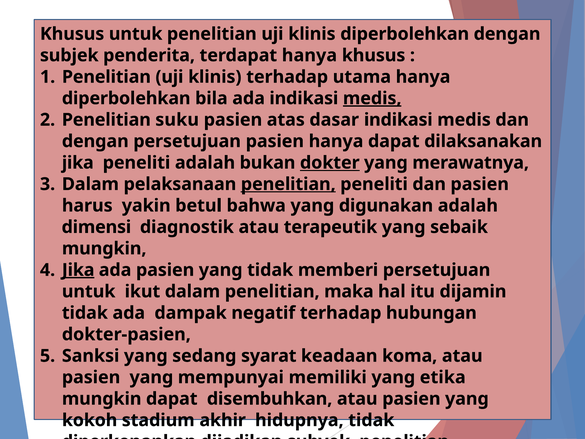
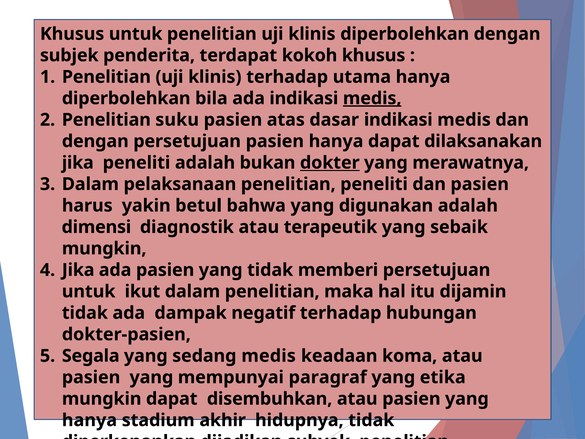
terdapat hanya: hanya -> kokoh (310, 55)
penelitian underline: present -> none (288, 184)
Jika underline: present -> none (78, 270)
Sanksi: Sanksi -> Segala (91, 356)
sedang syarat: syarat -> medis (269, 356)
memiliki: memiliki -> paragraf (328, 377)
kokoh: kokoh -> hanya (89, 420)
